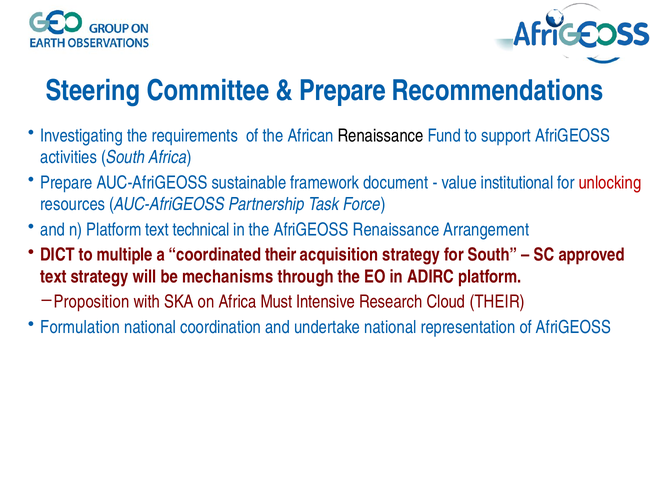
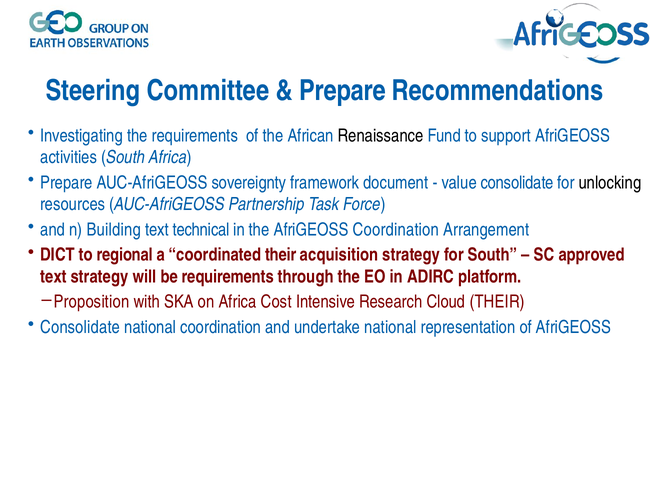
sustainable: sustainable -> sovereignty (249, 182)
value institutional: institutional -> consolidate (517, 182)
unlocking colour: red -> black (610, 182)
n Platform: Platform -> Building (114, 229)
AfriGEOSS Renaissance: Renaissance -> Coordination (396, 229)
multiple: multiple -> regional (125, 255)
be mechanisms: mechanisms -> requirements (228, 276)
Must: Must -> Cost (276, 302)
Formulation: Formulation -> Consolidate (80, 327)
